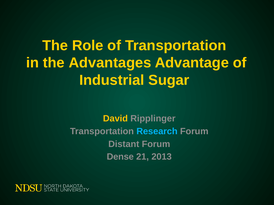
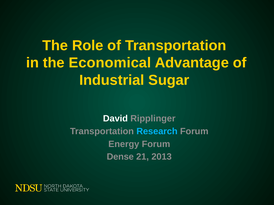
Advantages: Advantages -> Economical (110, 63)
David colour: yellow -> white (115, 119)
Distant: Distant -> Energy (124, 144)
